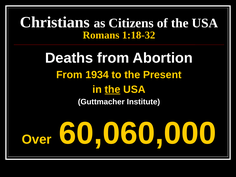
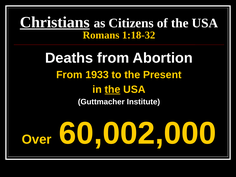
Christians underline: none -> present (55, 22)
1934: 1934 -> 1933 (97, 75)
60,060,000: 60,060,000 -> 60,002,000 (138, 133)
